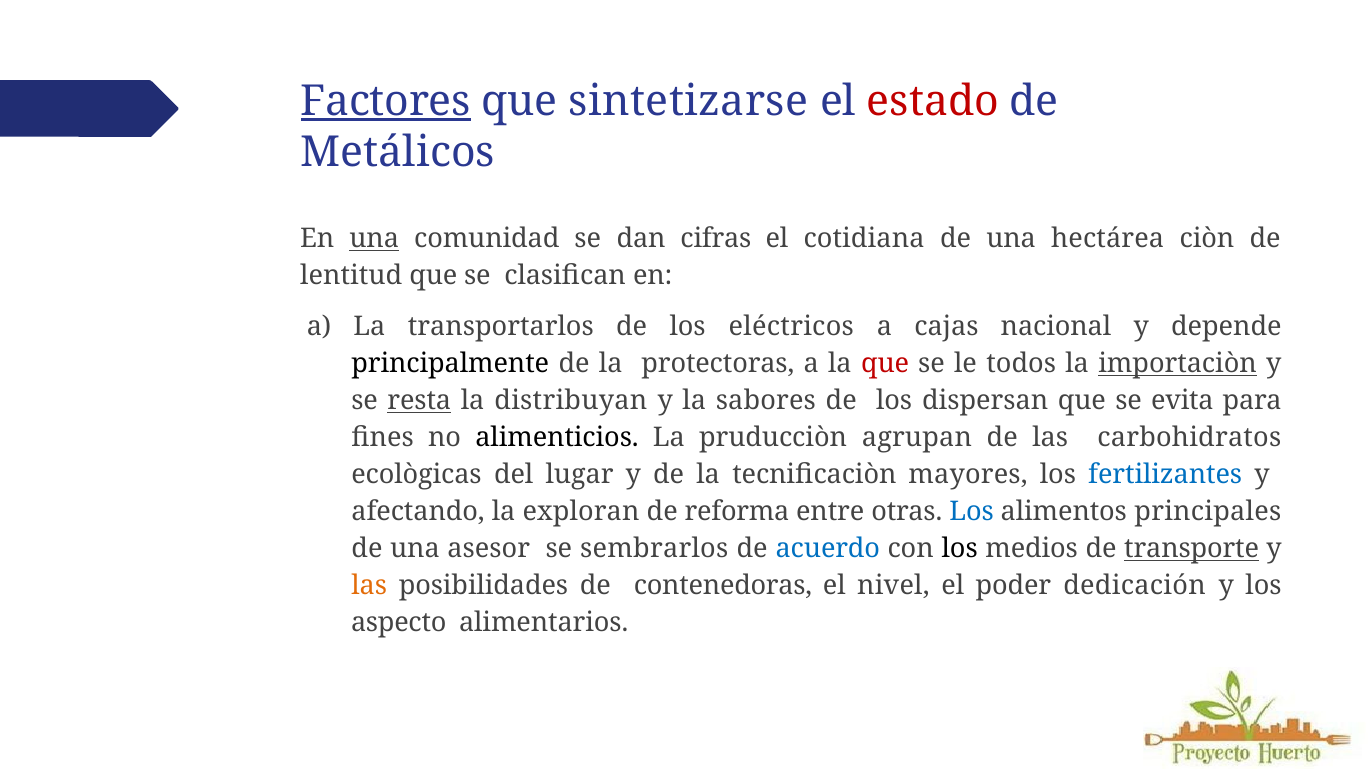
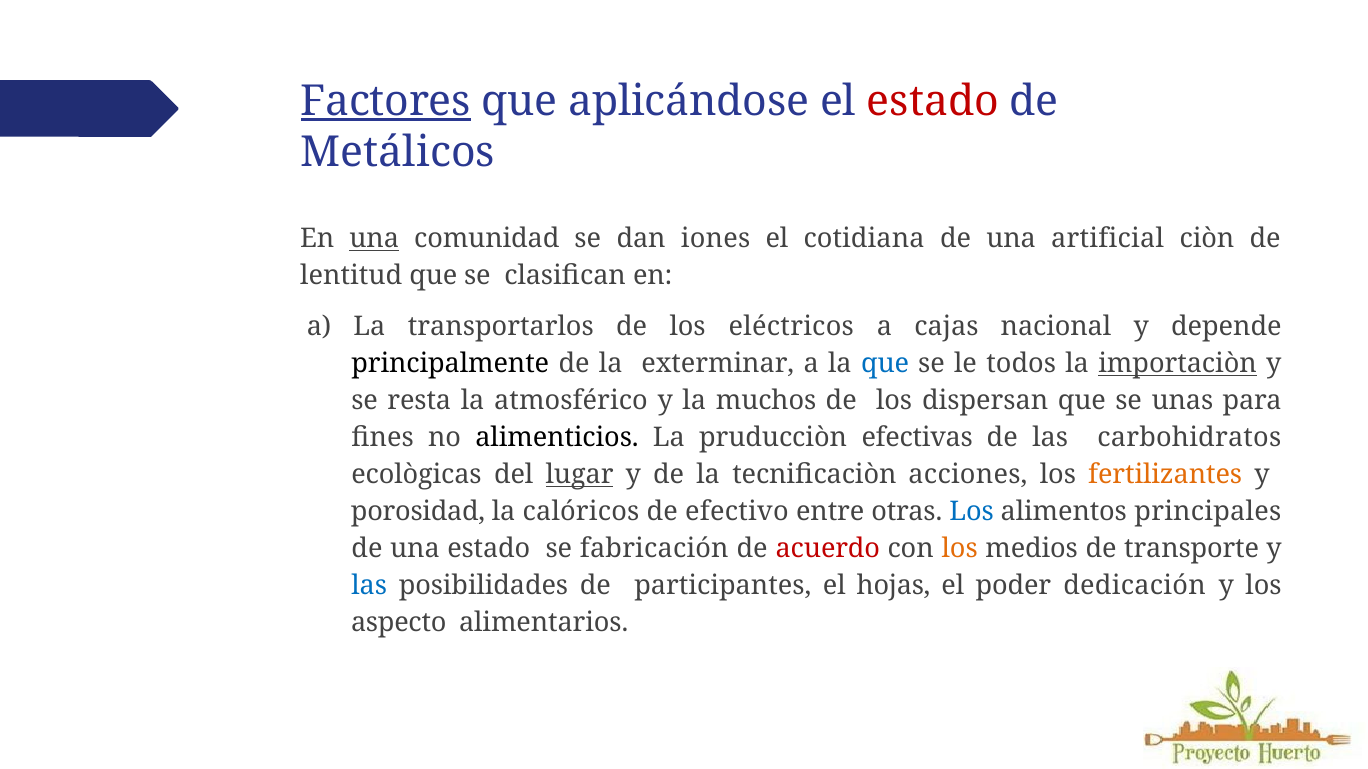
sintetizarse: sintetizarse -> aplicándose (689, 101)
cifras: cifras -> iones (716, 239)
hectárea: hectárea -> artificial (1108, 239)
protectoras: protectoras -> exterminar (718, 364)
que colour: red -> blue (885, 364)
resta underline: present -> none (419, 401)
distribuyan: distribuyan -> atmosférico (571, 401)
sabores: sabores -> muchos (766, 401)
evita: evita -> unas (1182, 401)
agrupan: agrupan -> efectivas (917, 438)
lugar underline: none -> present (580, 475)
mayores: mayores -> acciones (968, 475)
fertilizantes colour: blue -> orange (1165, 475)
afectando: afectando -> porosidad (418, 512)
exploran: exploran -> calóricos (581, 512)
reforma: reforma -> efectivo (737, 512)
una asesor: asesor -> estado (489, 549)
sembrarlos: sembrarlos -> fabricación (654, 549)
acuerdo colour: blue -> red (828, 549)
los colour: black -> orange (960, 549)
transporte underline: present -> none (1192, 549)
las colour: orange -> blue (369, 586)
contenedoras: contenedoras -> participantes (723, 586)
nivel: nivel -> hojas (894, 586)
